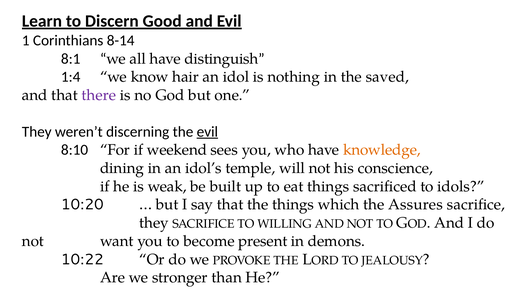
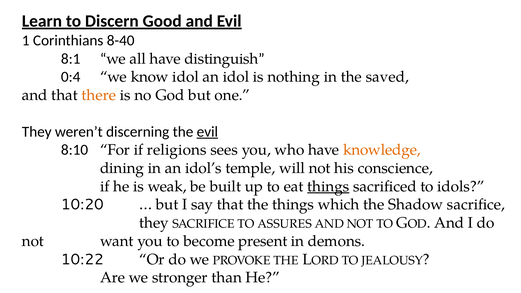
8-14: 8-14 -> 8-40 (121, 40)
1:4: 1:4 -> 0:4 (71, 77)
know hair: hair -> idol (186, 77)
there colour: purple -> orange (99, 95)
weekend: weekend -> religions (177, 150)
things underline: none -> present (328, 186)
Assures: Assures -> Shadow (416, 205)
WILLING: WILLING -> ASSURES (285, 224)
